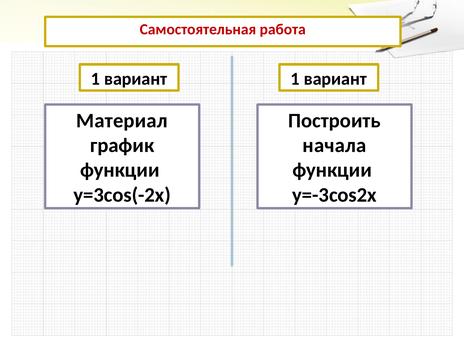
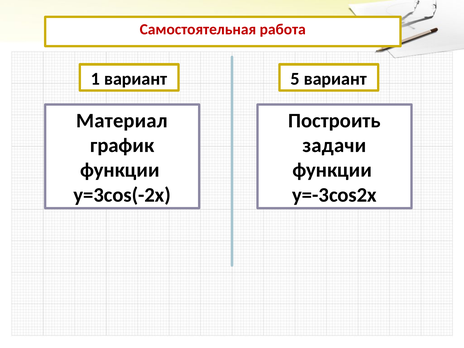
вариант 1: 1 -> 5 (295, 79)
начала: начала -> задачи (334, 145)
